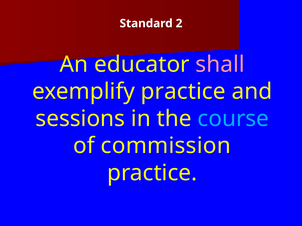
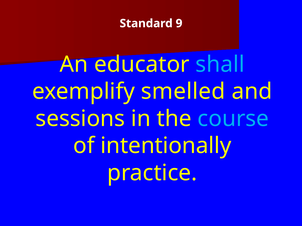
2: 2 -> 9 (179, 23)
shall colour: pink -> light blue (220, 64)
exemplify practice: practice -> smelled (183, 92)
commission: commission -> intentionally (166, 146)
